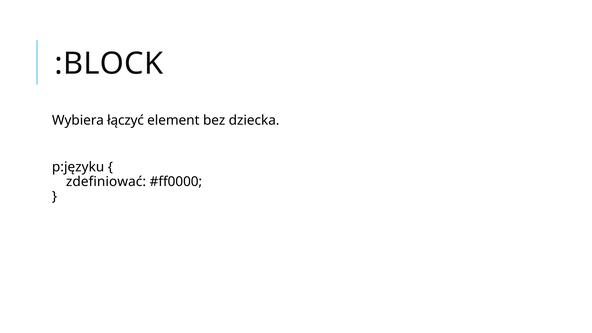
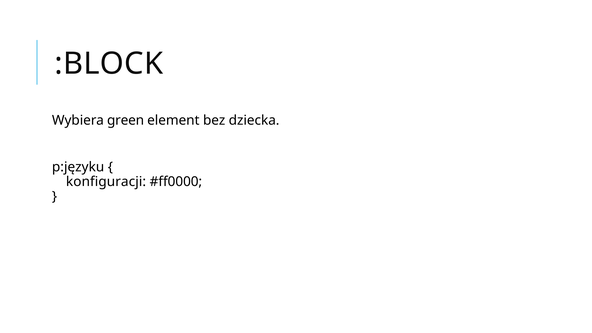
łączyć: łączyć -> green (126, 120)
zdefiniować: zdefiniować -> konfiguracji (106, 182)
